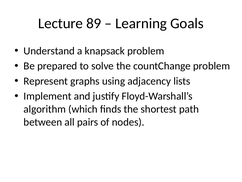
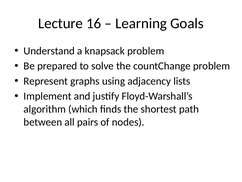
89: 89 -> 16 (94, 23)
